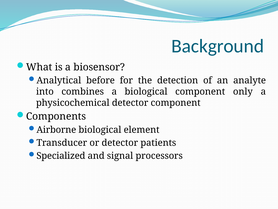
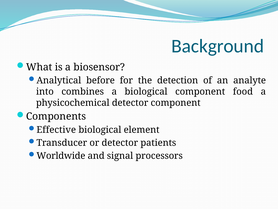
only: only -> food (243, 91)
Airborne: Airborne -> Effective (56, 130)
Specialized: Specialized -> Worldwide (61, 155)
